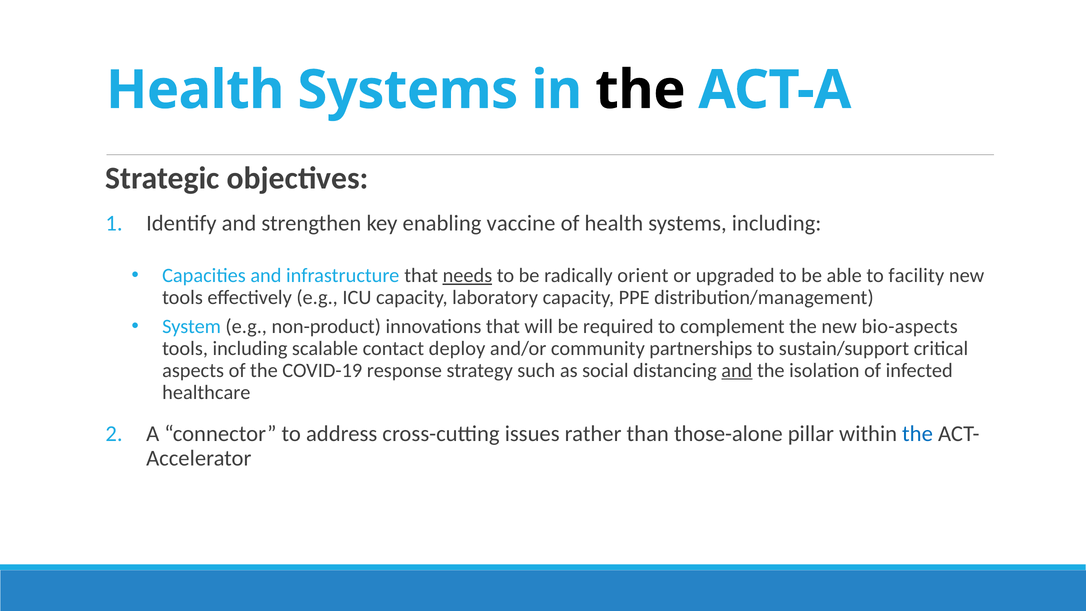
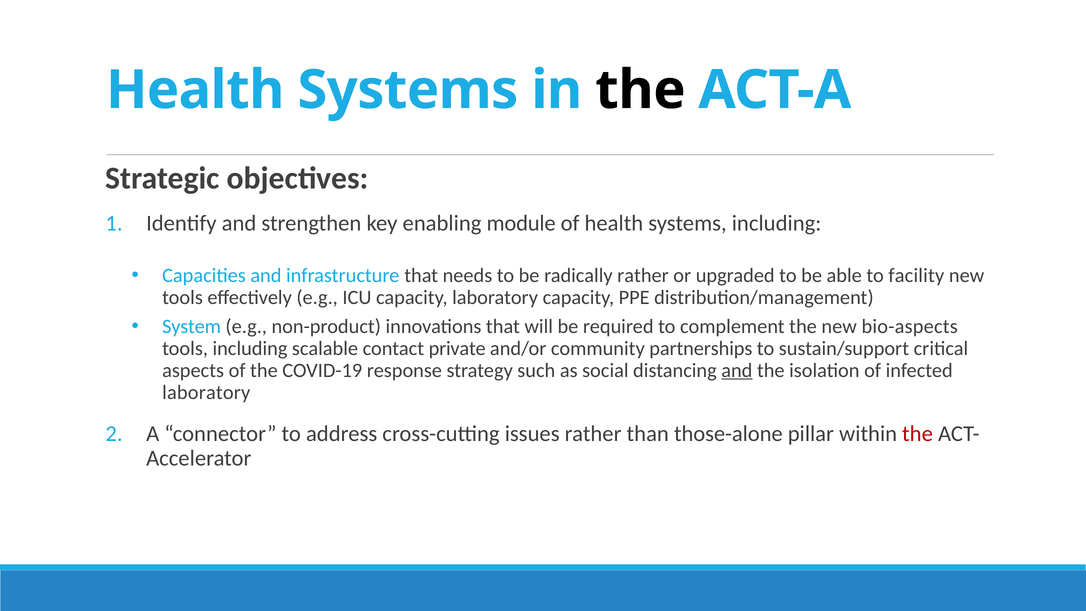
vaccine: vaccine -> module (521, 223)
needs underline: present -> none (467, 275)
radically orient: orient -> rather (643, 275)
deploy: deploy -> private (457, 348)
healthcare: healthcare -> laboratory (206, 392)
the colour: blue -> red (918, 434)
